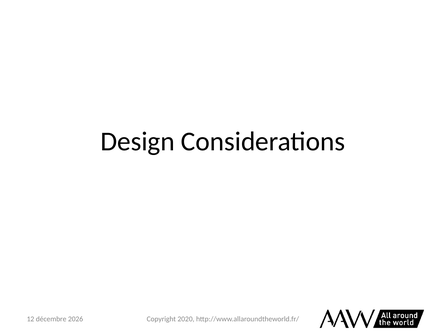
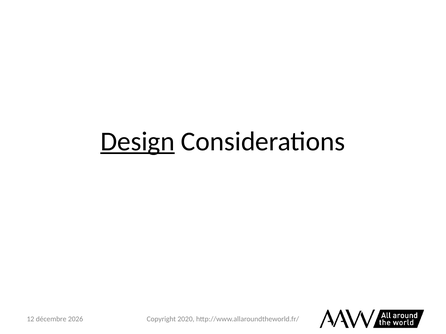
Design underline: none -> present (138, 142)
